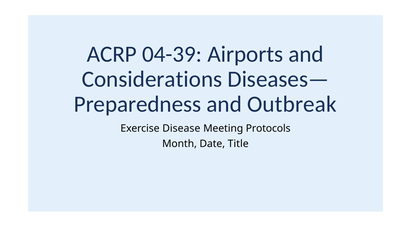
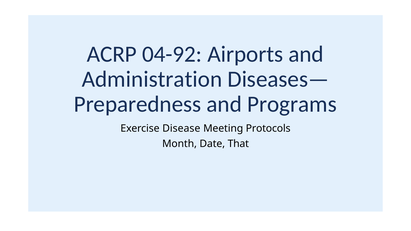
04-39: 04-39 -> 04-92 (172, 54)
Considerations: Considerations -> Administration (152, 79)
Outbreak: Outbreak -> Programs (292, 104)
Title: Title -> That (238, 144)
